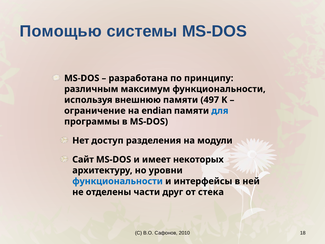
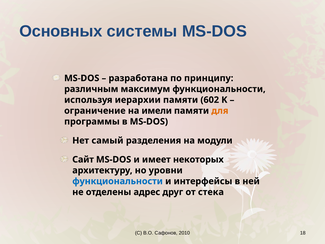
Помощью: Помощью -> Основных (61, 31)
внешнюю: внешнюю -> иерархии (138, 100)
497: 497 -> 602 (210, 100)
endian: endian -> имели (157, 111)
для colour: blue -> orange (220, 111)
доступ: доступ -> самый (107, 140)
части: части -> адрес (147, 192)
